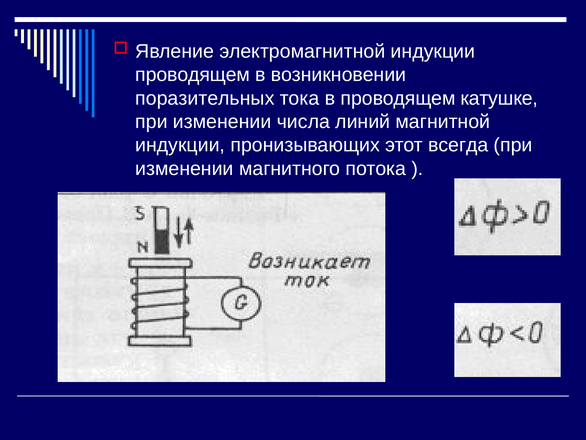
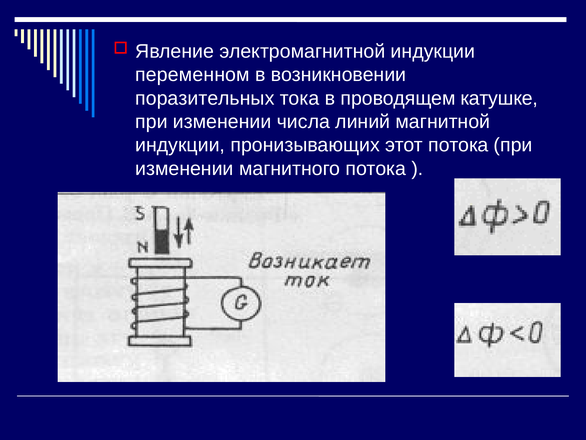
проводящем: проводящем -> переменном (192, 75)
этот всегда: всегда -> потока (458, 145)
